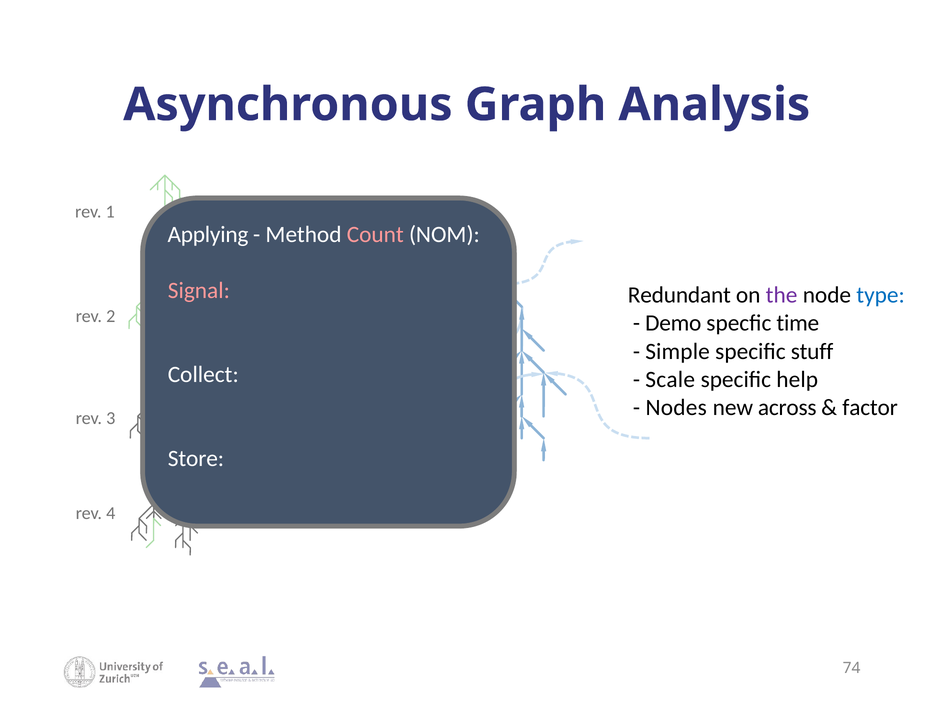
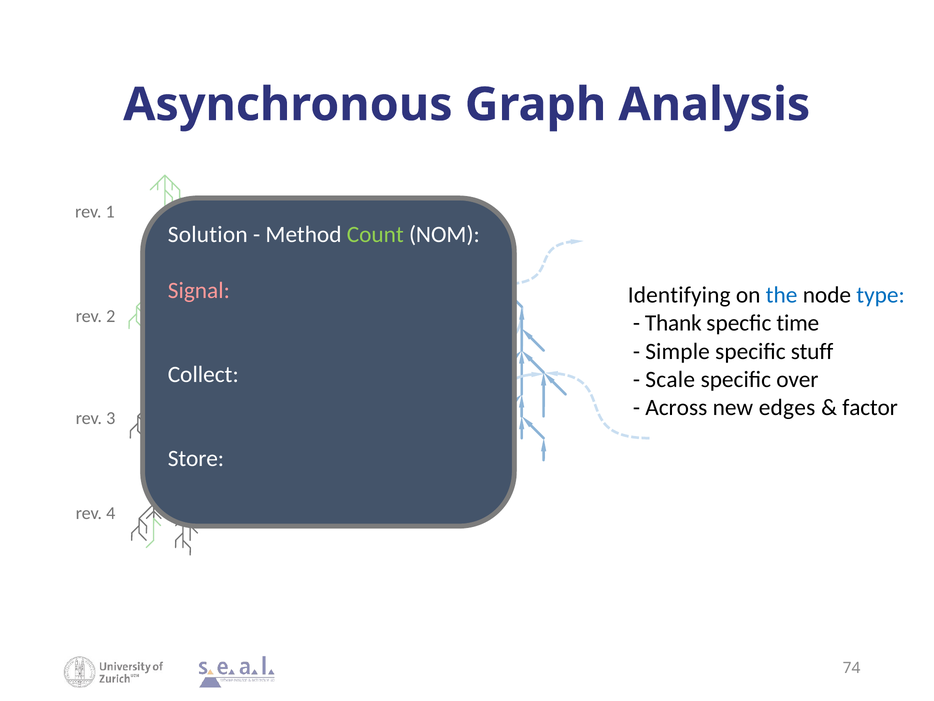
Applying: Applying -> Solution (208, 234)
Count colour: pink -> light green (375, 234)
Redundant: Redundant -> Identifying (679, 295)
the colour: purple -> blue (782, 295)
Demo: Demo -> Thank (673, 323)
help: help -> over (797, 379)
Nodes: Nodes -> Across (676, 407)
across: across -> edges (787, 407)
